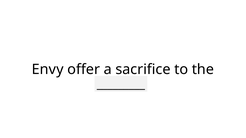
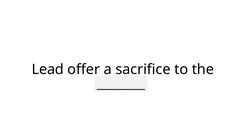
Envy: Envy -> Lead (48, 70)
